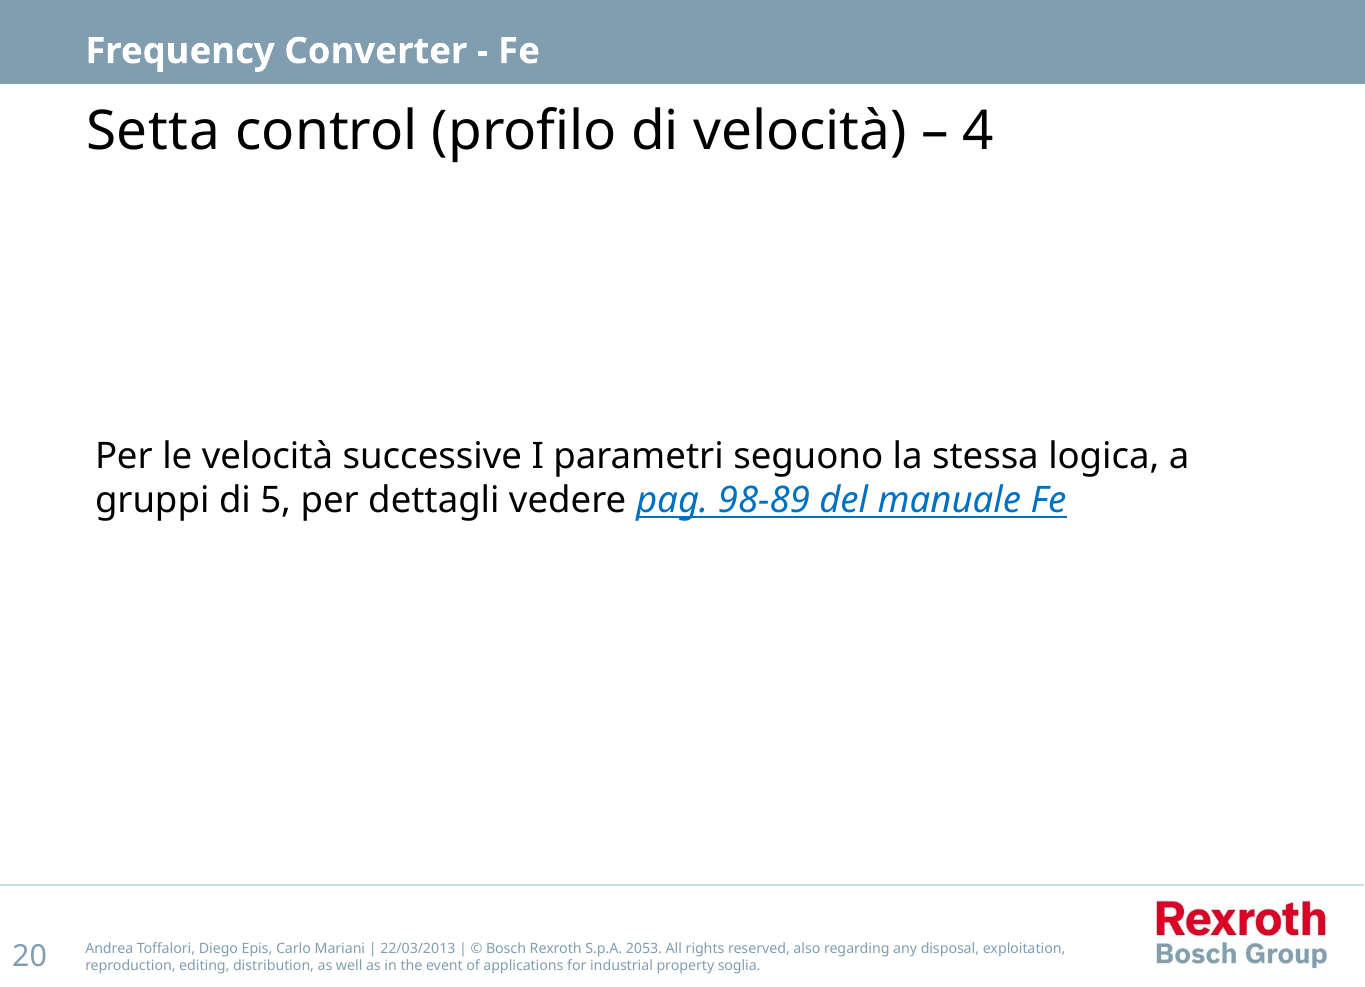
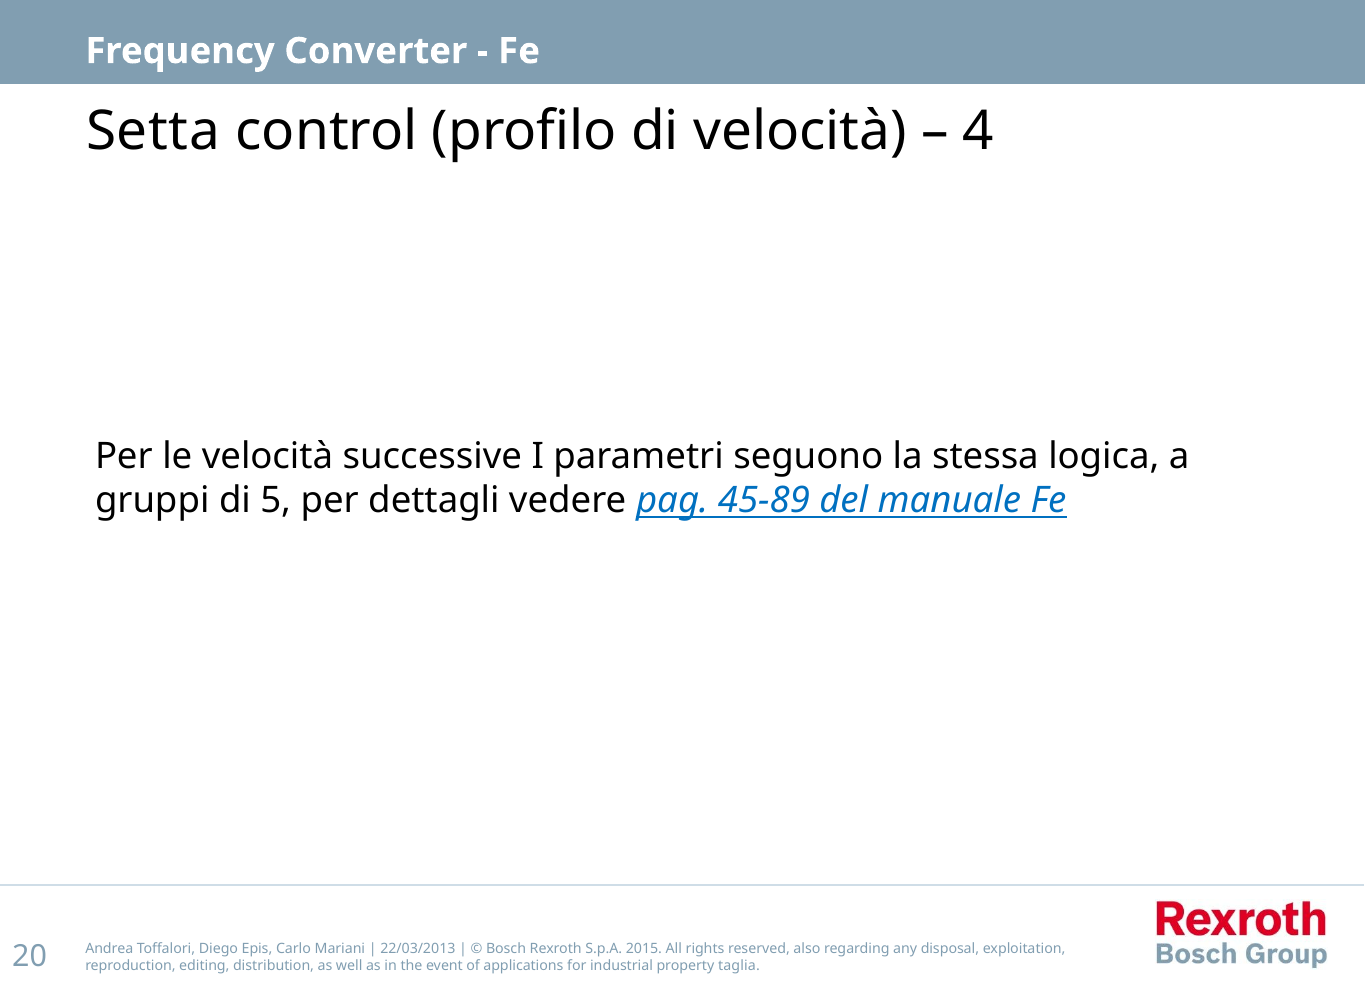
98-89: 98-89 -> 45-89 (764, 500)
2053: 2053 -> 2015 (644, 949)
soglia: soglia -> taglia (739, 966)
